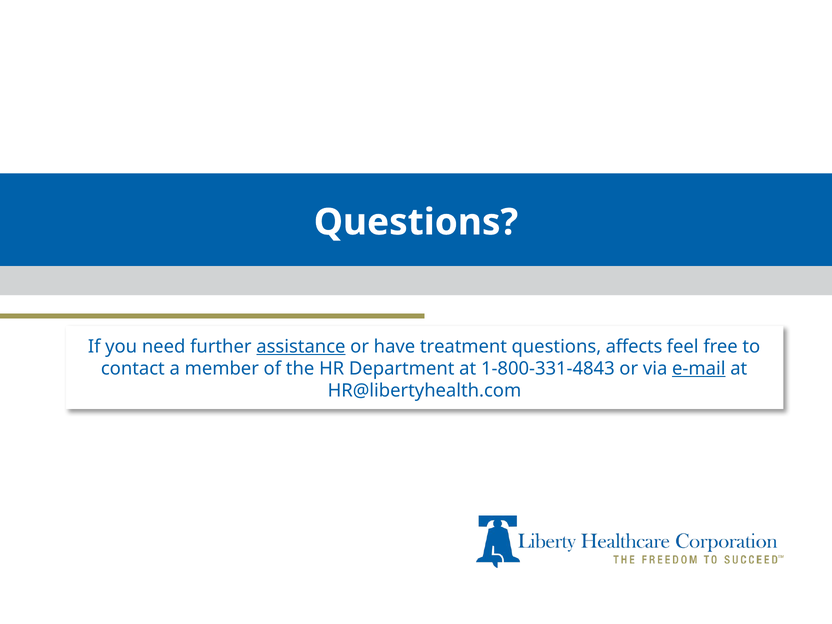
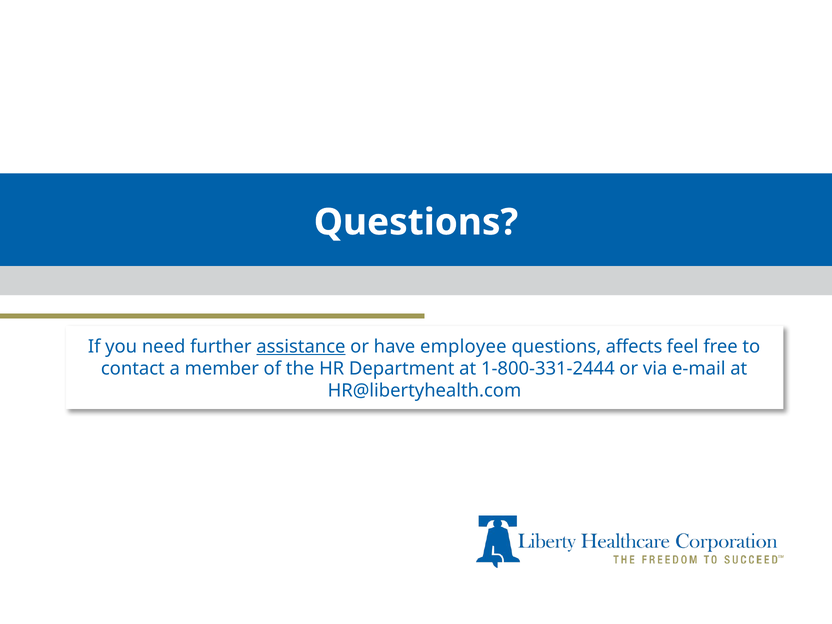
treatment: treatment -> employee (463, 347)
1-800-331-4843: 1-800-331-4843 -> 1-800-331-2444 (548, 369)
e-mail underline: present -> none (699, 369)
